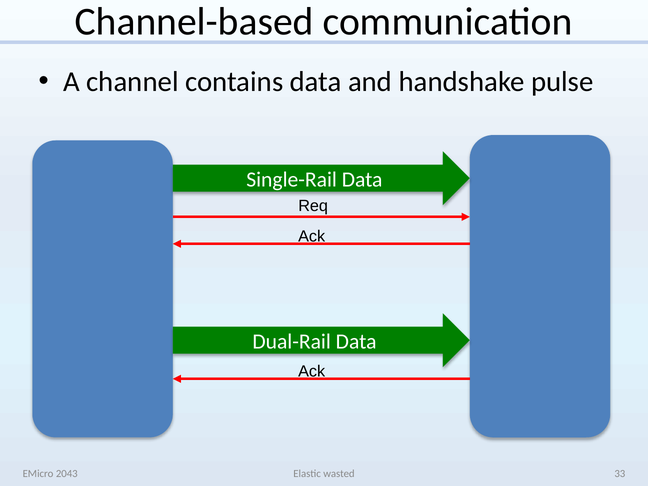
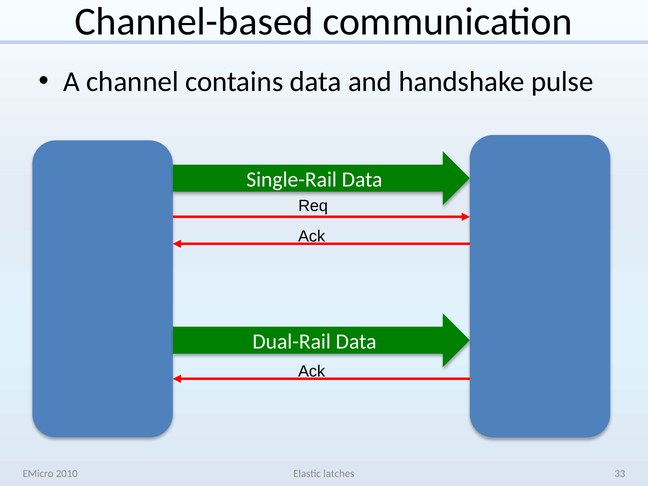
2043: 2043 -> 2010 (67, 474)
wasted: wasted -> latches (339, 474)
